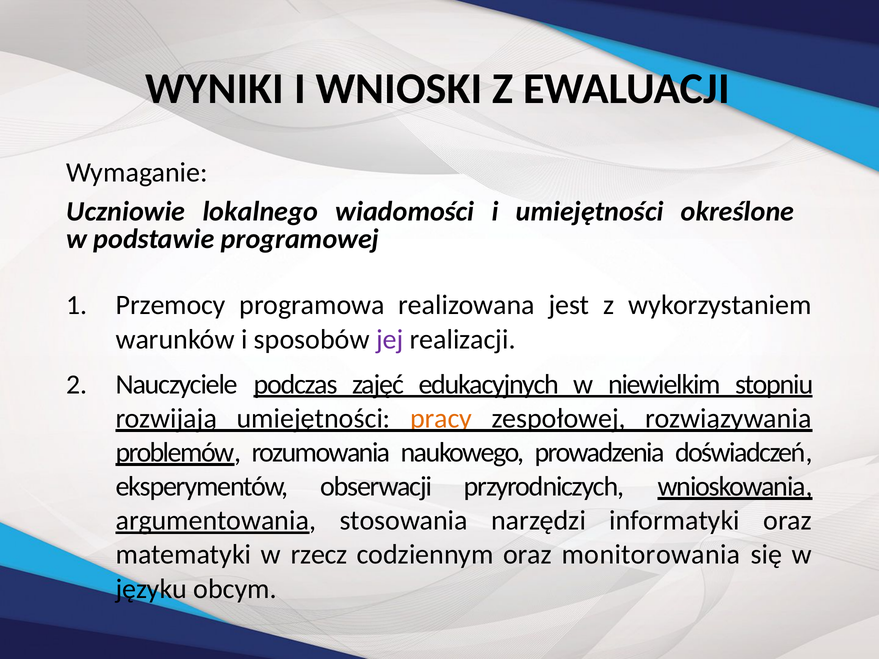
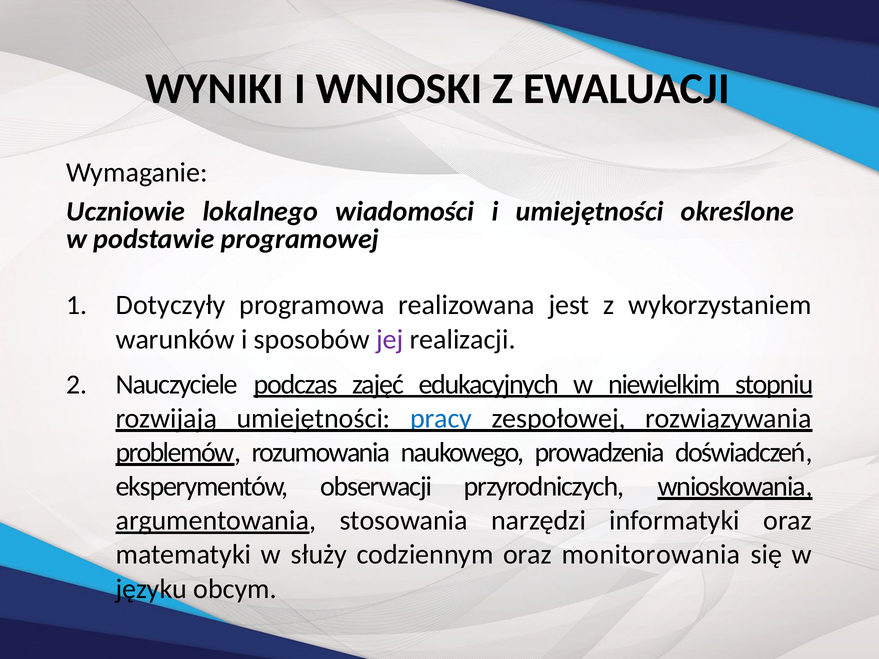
Przemocy: Przemocy -> Dotyczyły (171, 305)
pracy colour: orange -> blue (441, 419)
rzecz: rzecz -> służy (319, 555)
